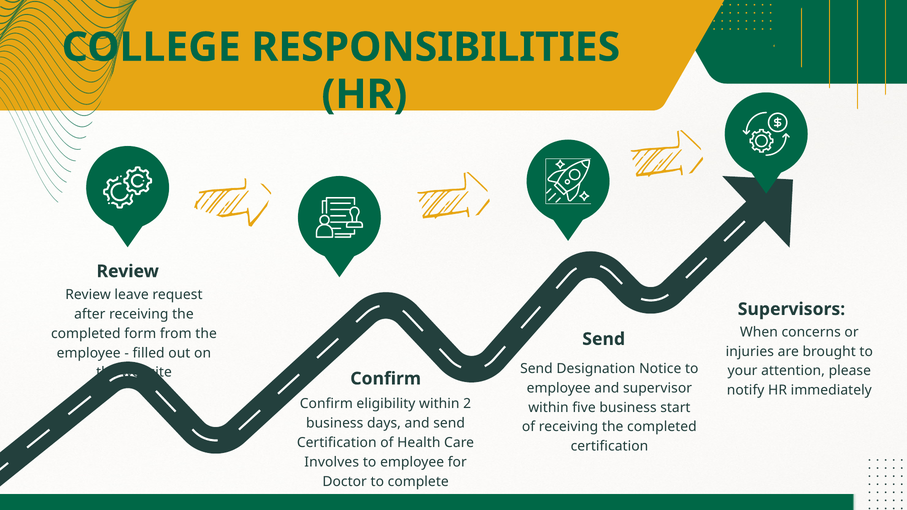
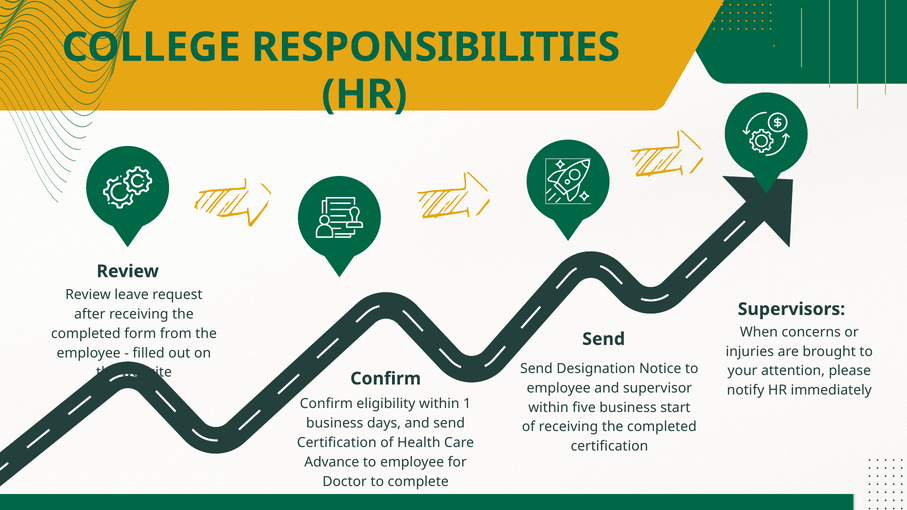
2: 2 -> 1 (467, 404)
Involves: Involves -> Advance (332, 462)
